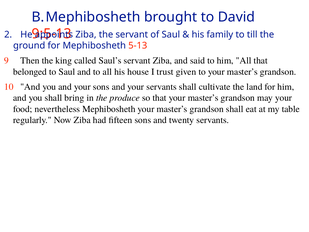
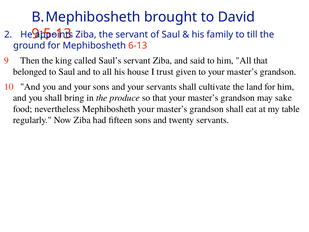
5-13: 5-13 -> 6-13 (138, 46)
may your: your -> sake (284, 98)
